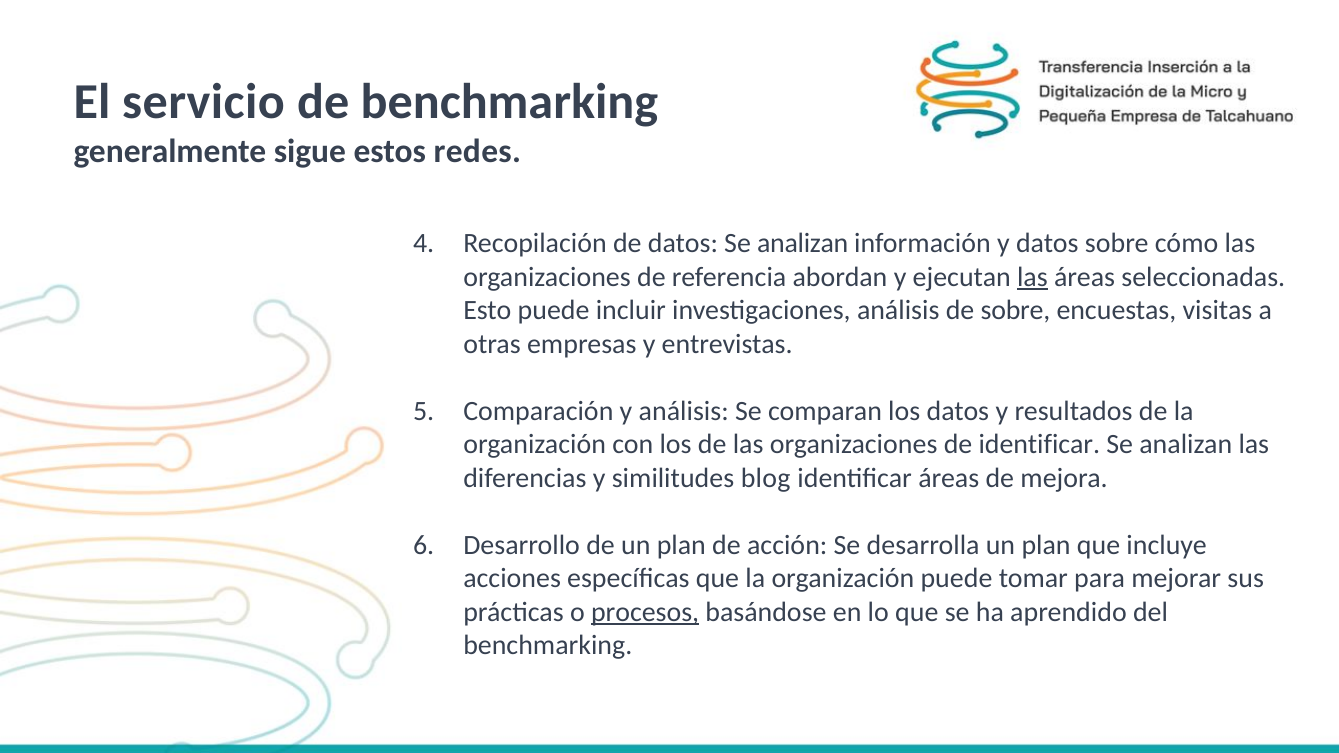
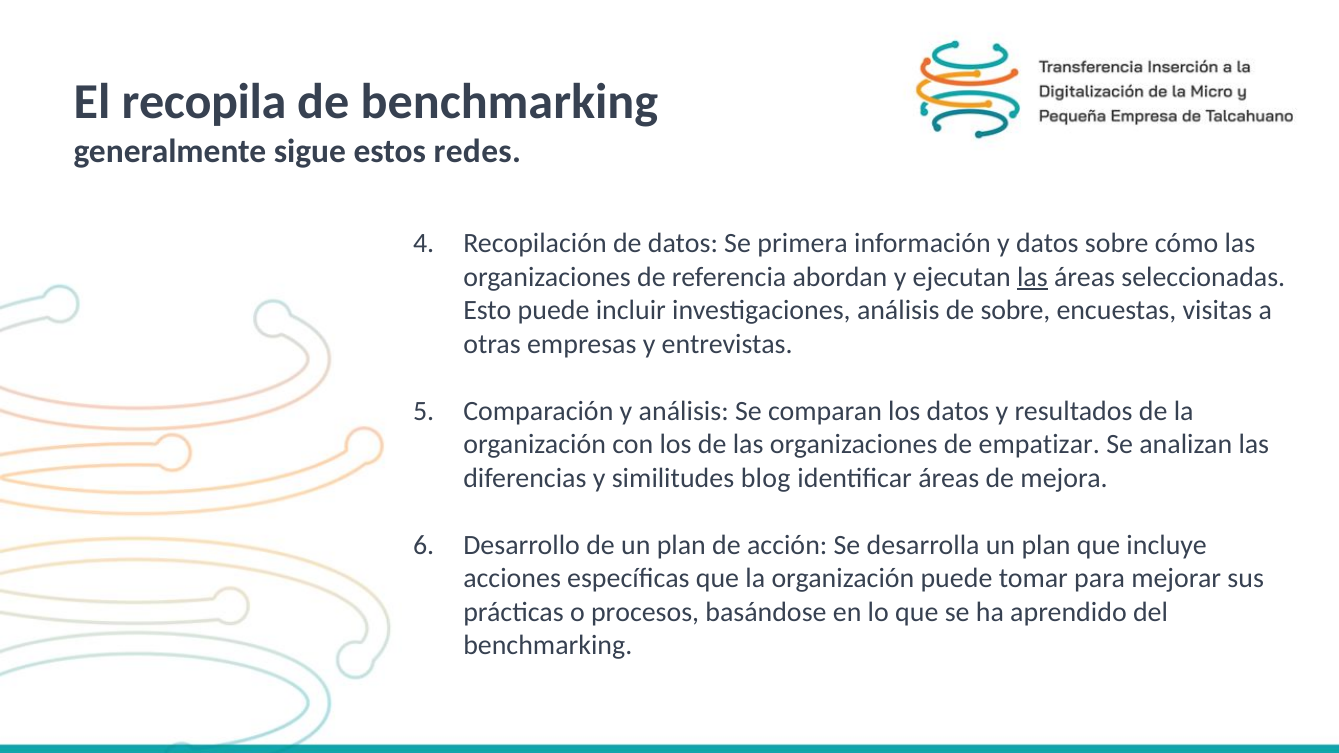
servicio: servicio -> recopila (204, 102)
datos Se analizan: analizan -> primera (803, 244)
de identificar: identificar -> empatizar (1039, 445)
procesos underline: present -> none (645, 612)
